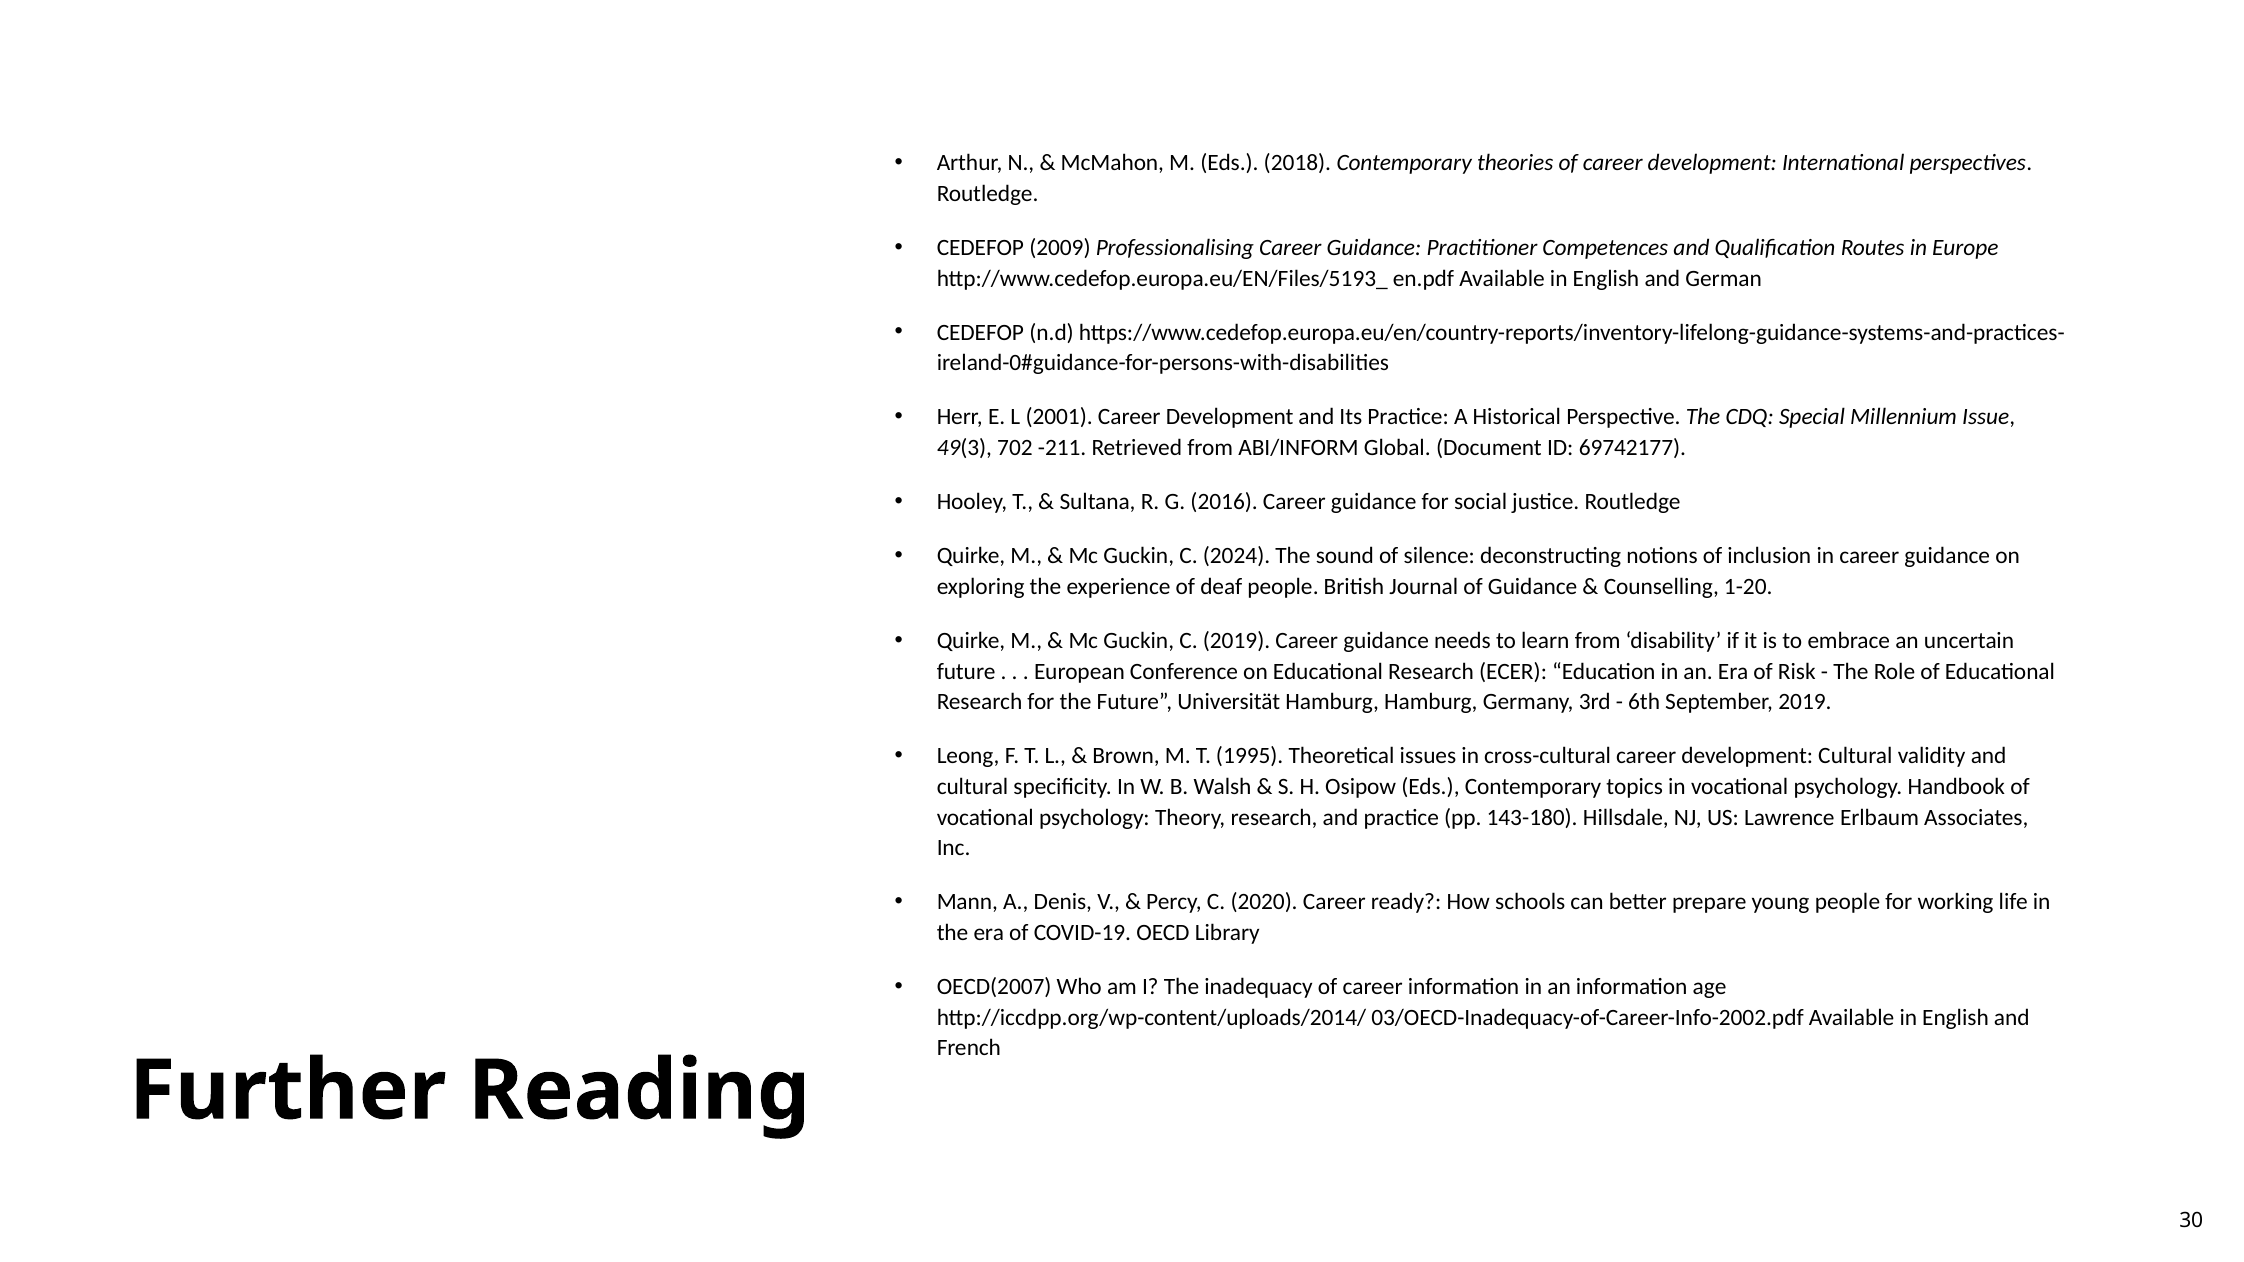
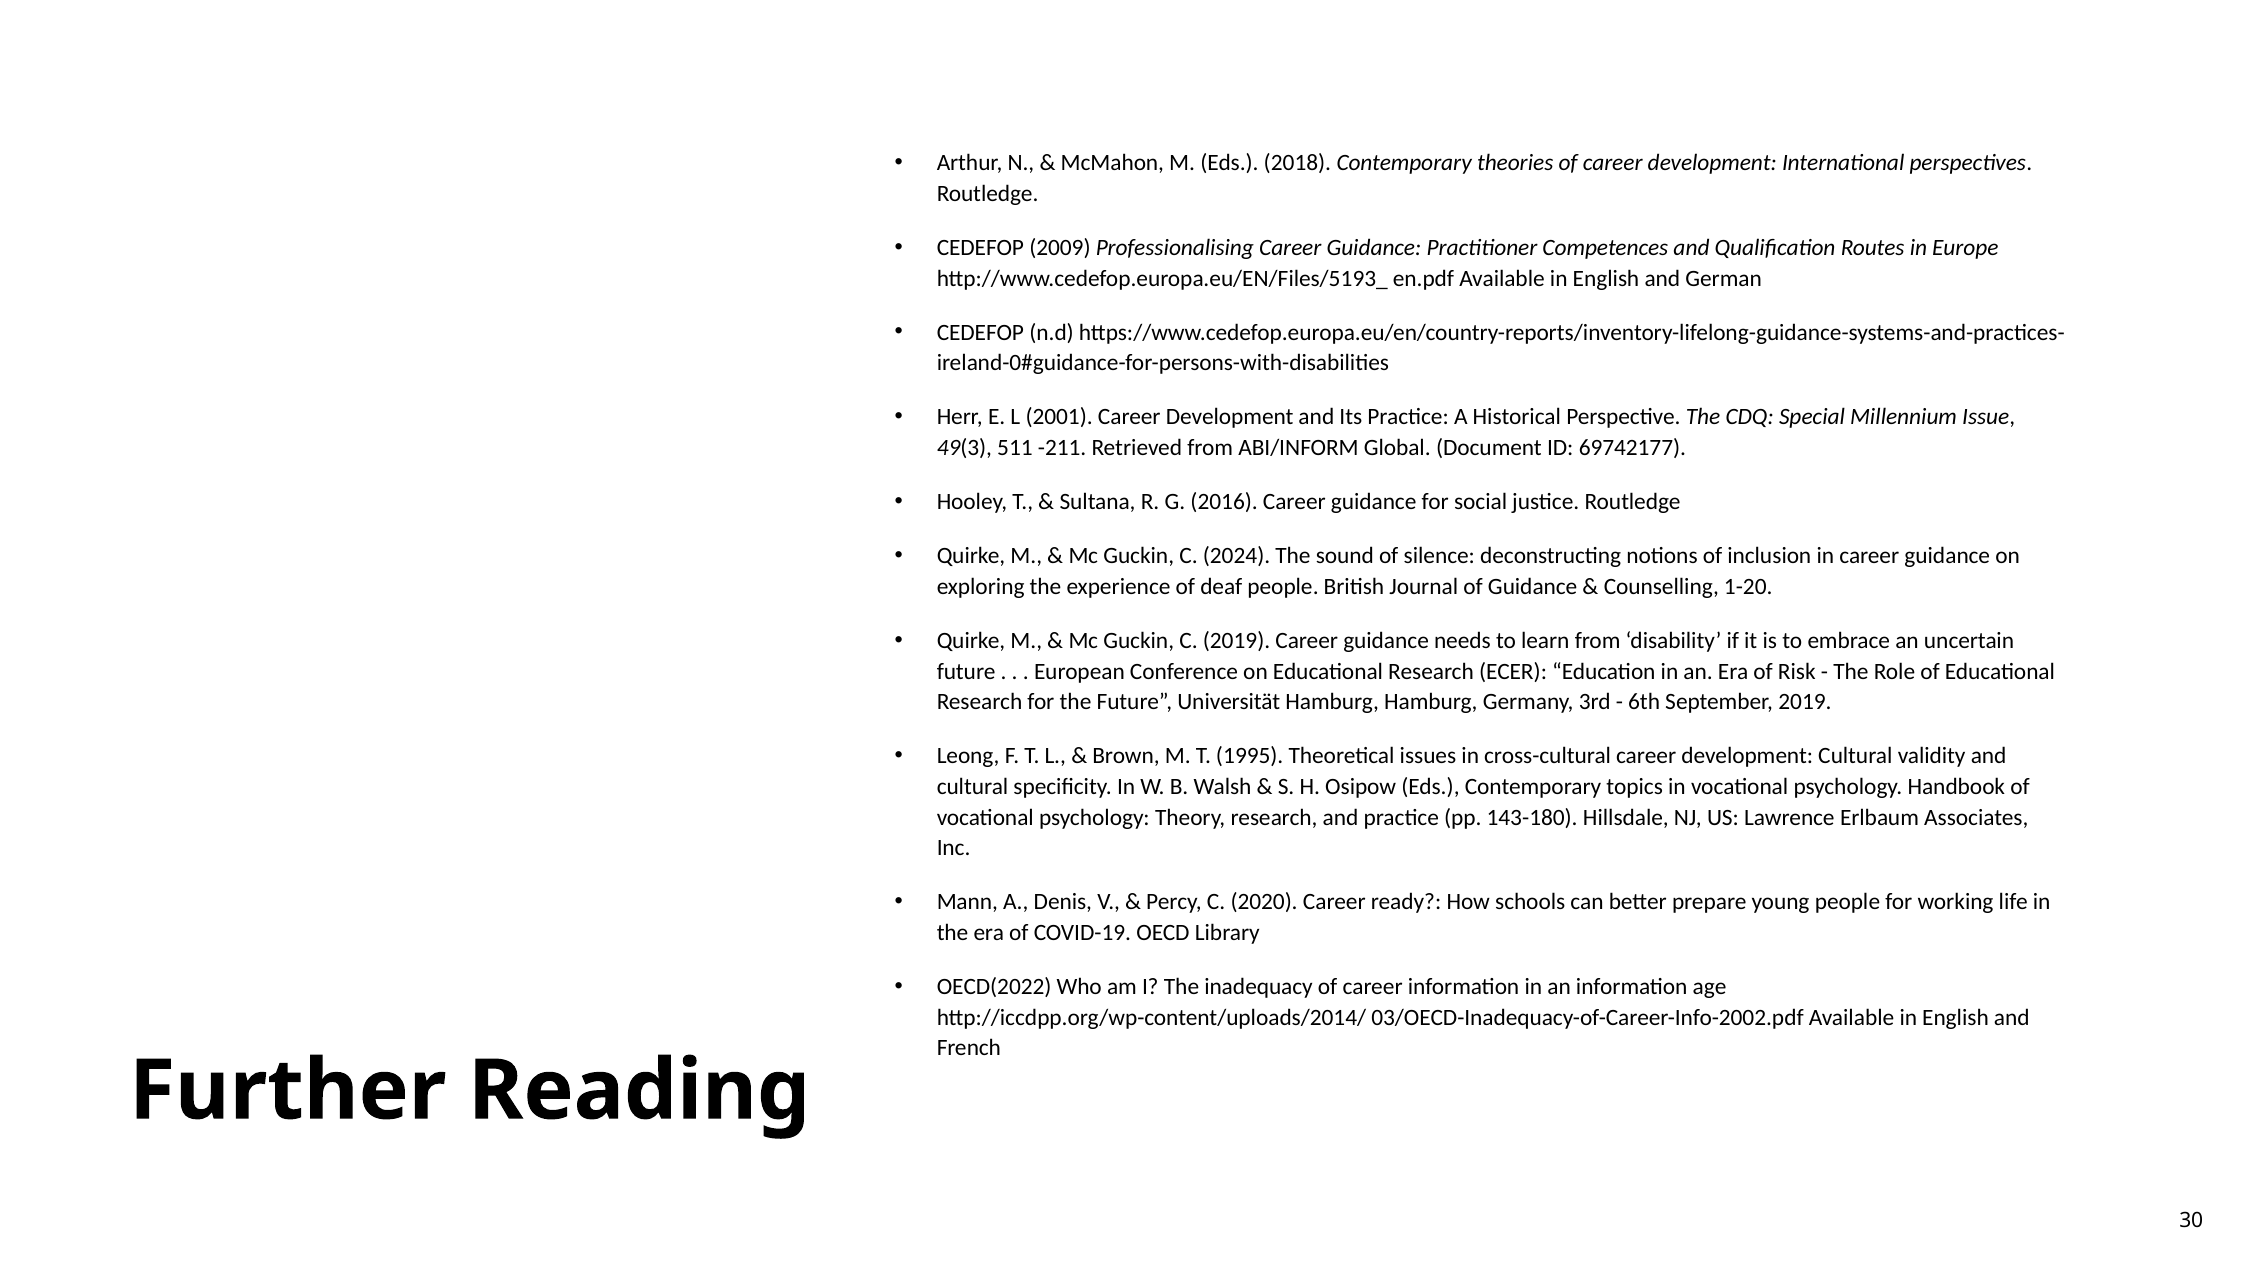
702: 702 -> 511 (1015, 448)
OECD(2007: OECD(2007 -> OECD(2022 (994, 987)
